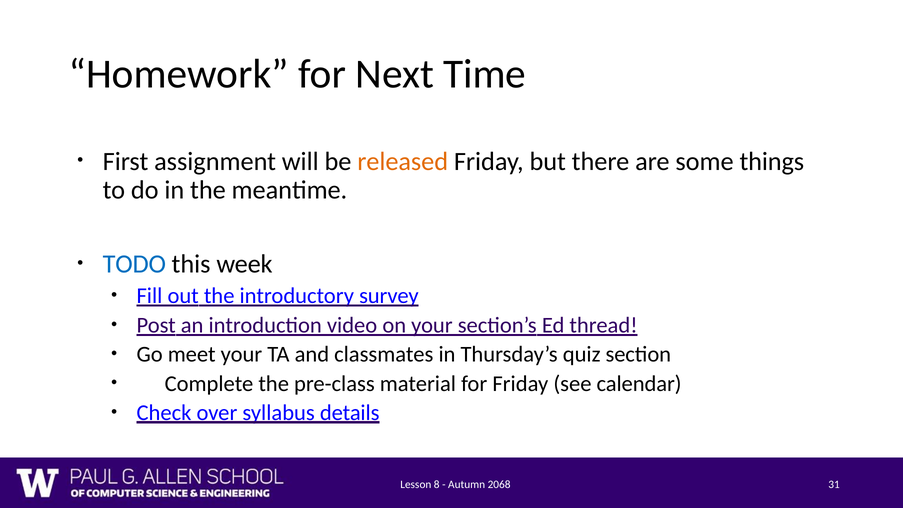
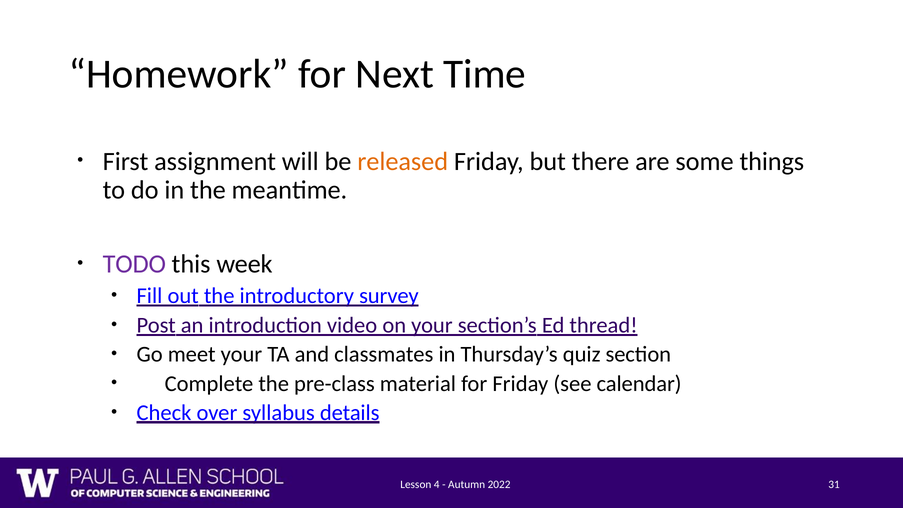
TODO colour: blue -> purple (134, 264)
8: 8 -> 4 (437, 484)
2068: 2068 -> 2022 (499, 484)
